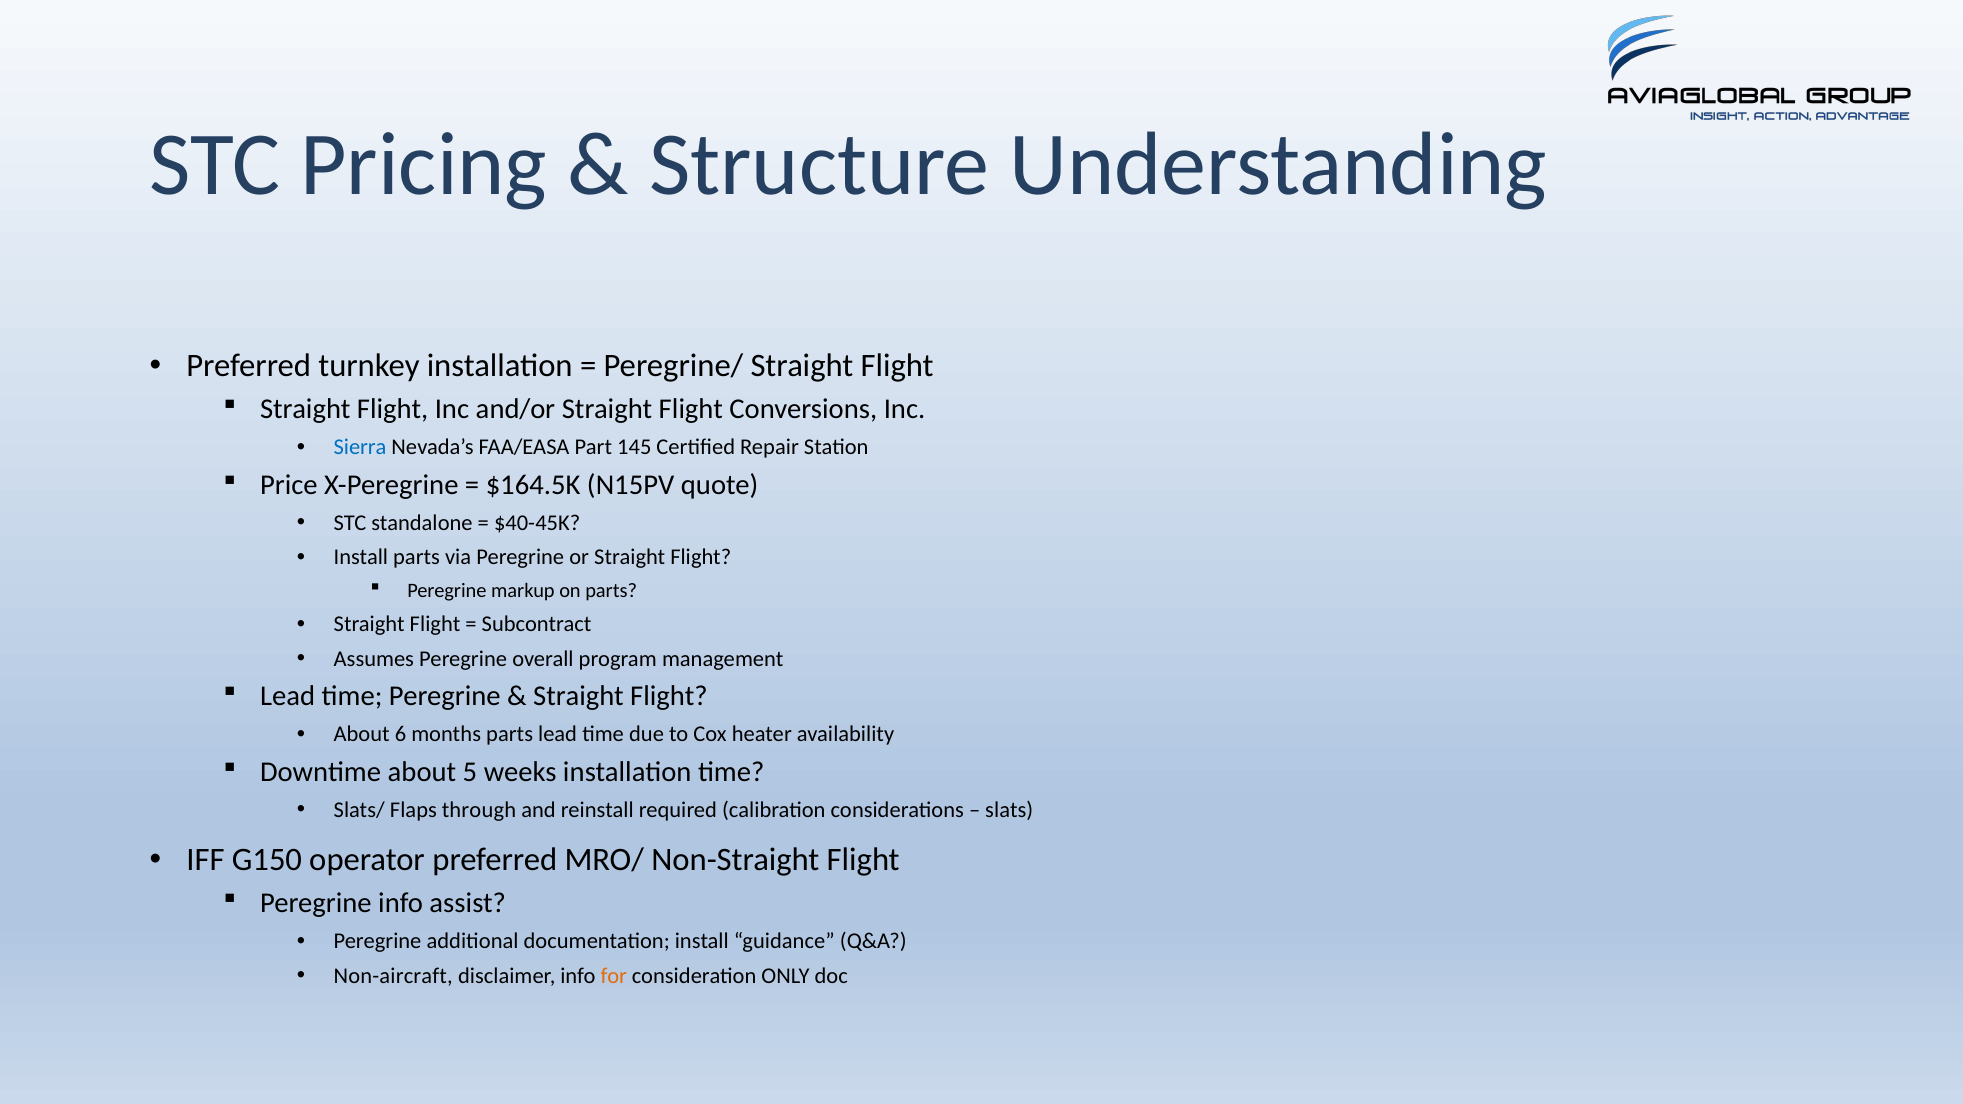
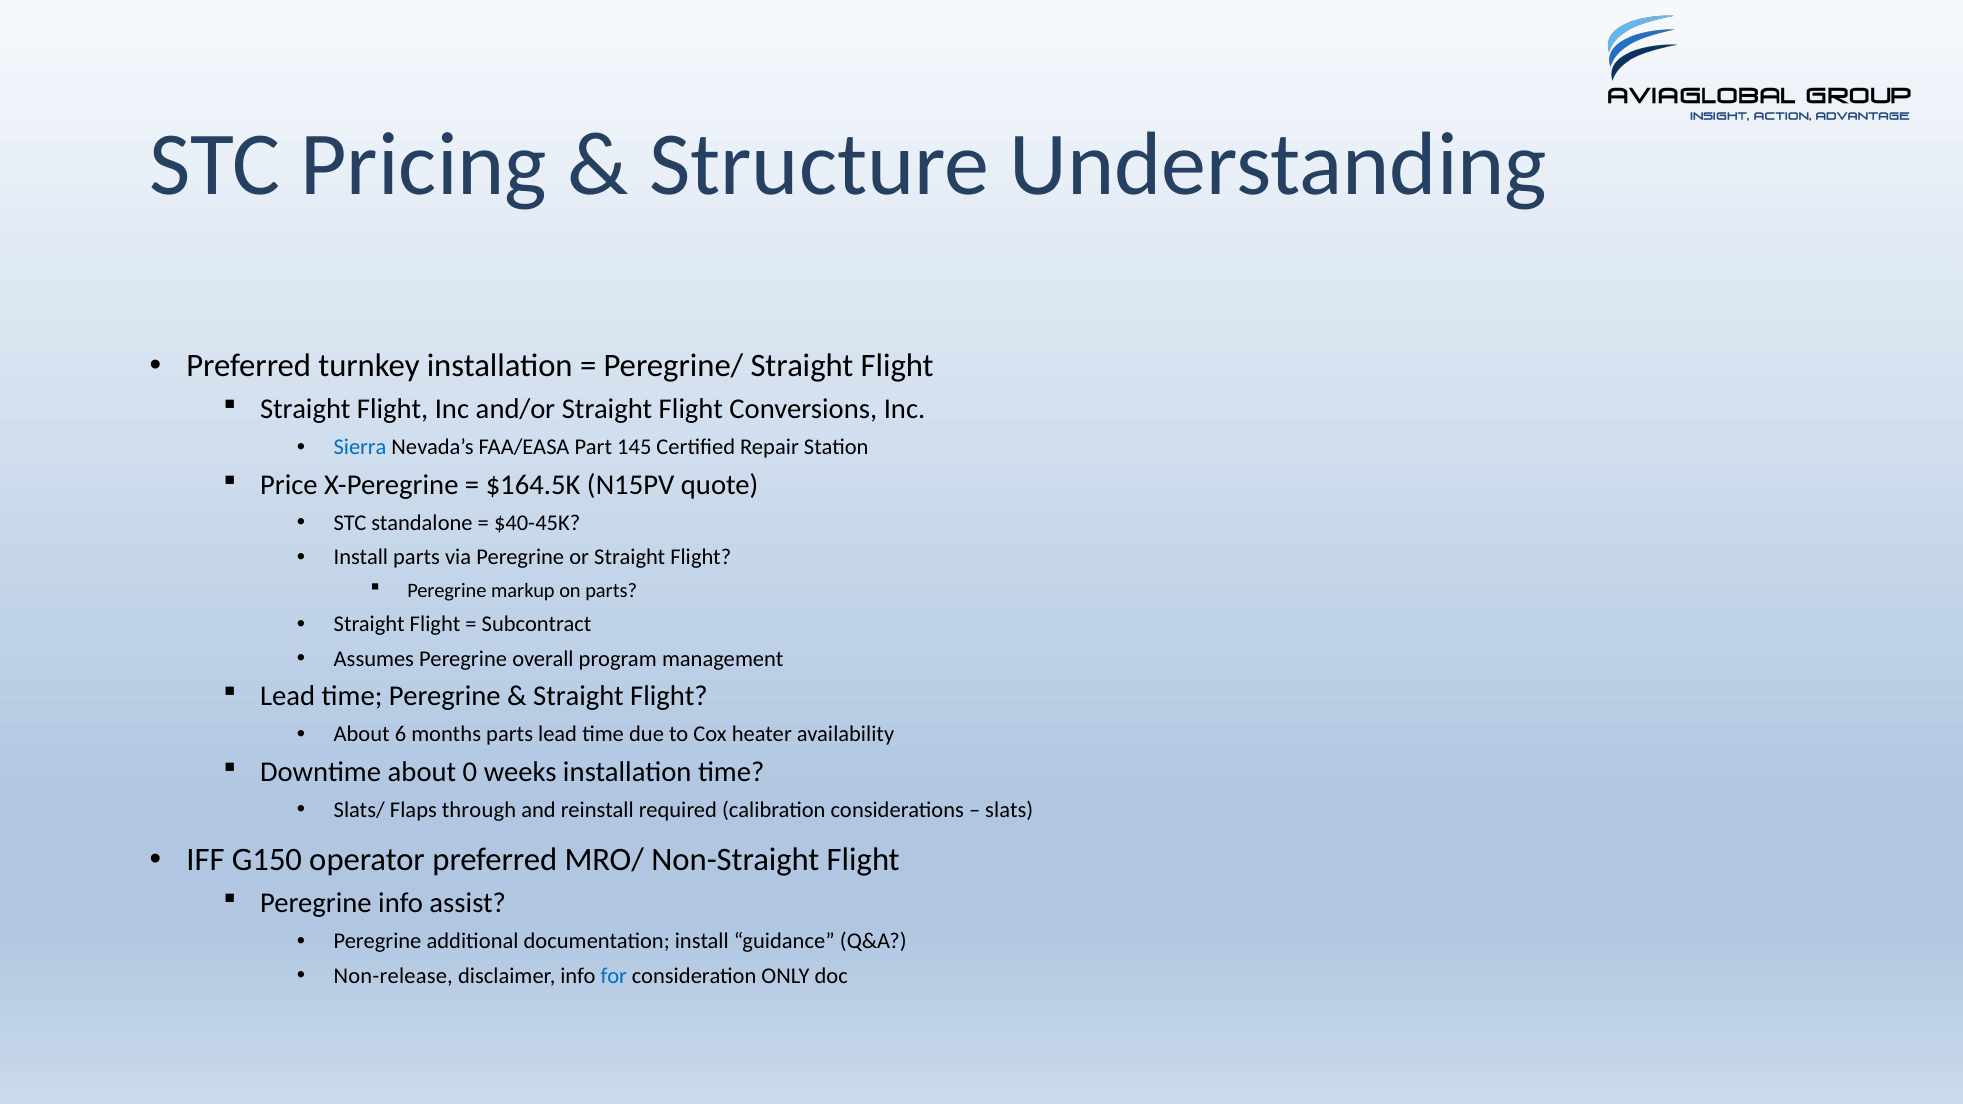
5: 5 -> 0 (470, 772)
Non-aircraft: Non-aircraft -> Non-release (393, 976)
for colour: orange -> blue (614, 976)
